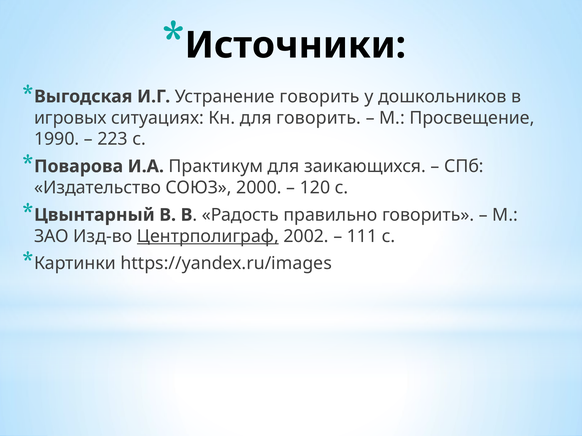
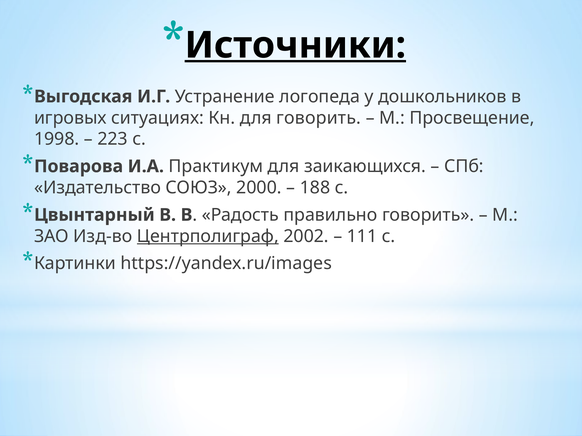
Источники underline: none -> present (295, 45)
Устранение говорить: говорить -> логопеда (320, 97)
1990: 1990 -> 1998 (57, 139)
120: 120 -> 188 (315, 188)
